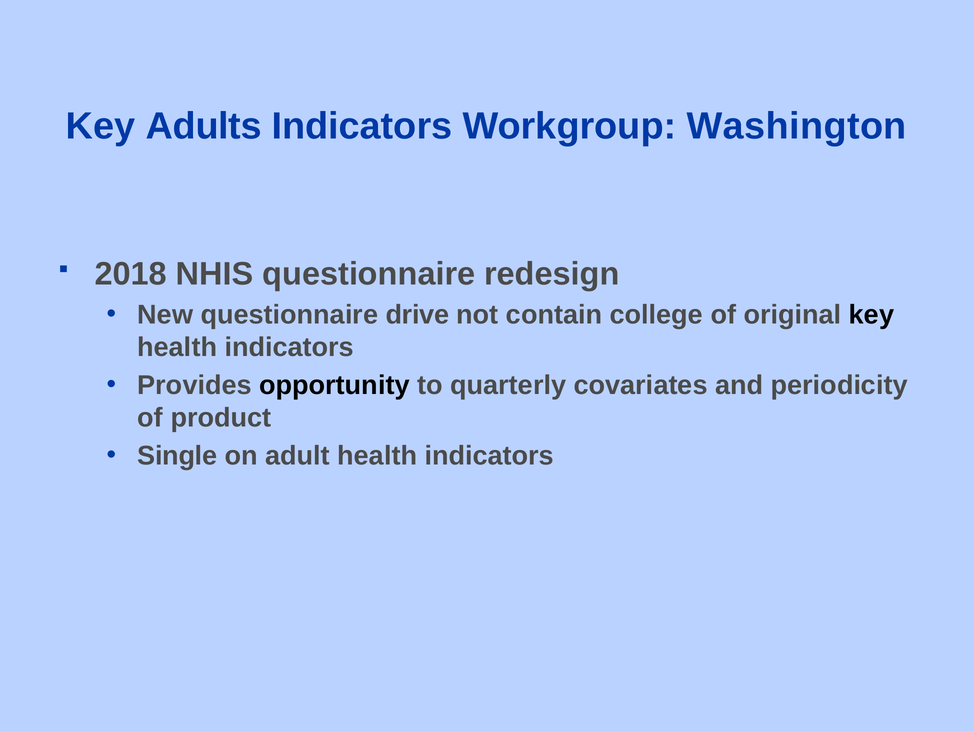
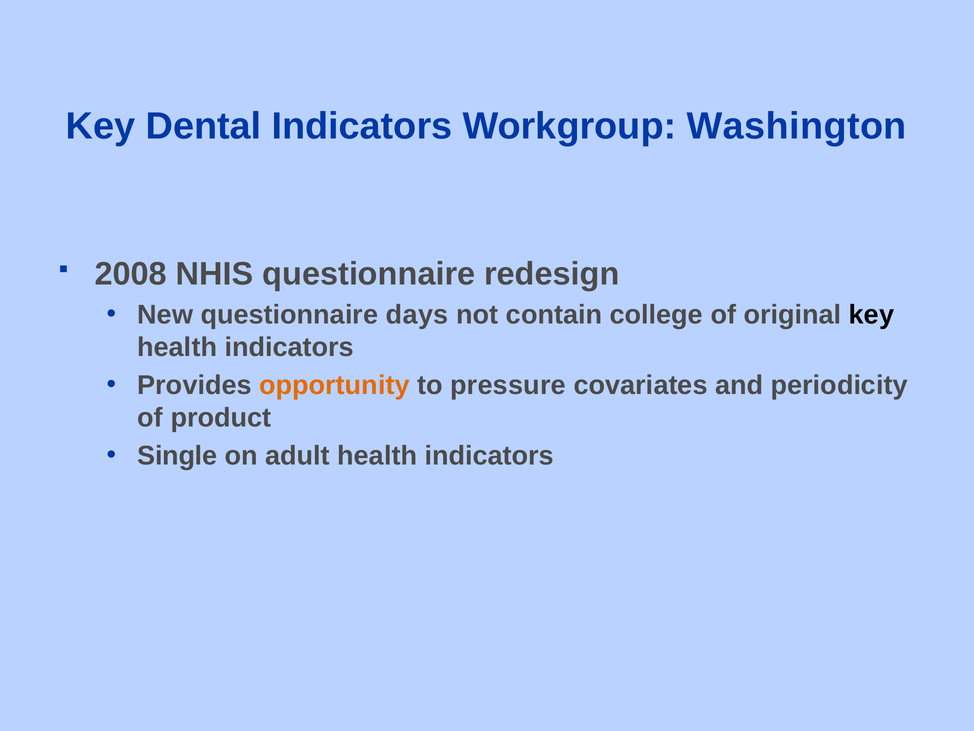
Adults: Adults -> Dental (204, 126)
2018: 2018 -> 2008 (131, 274)
drive: drive -> days (417, 315)
opportunity colour: black -> orange (334, 385)
quarterly: quarterly -> pressure (508, 385)
